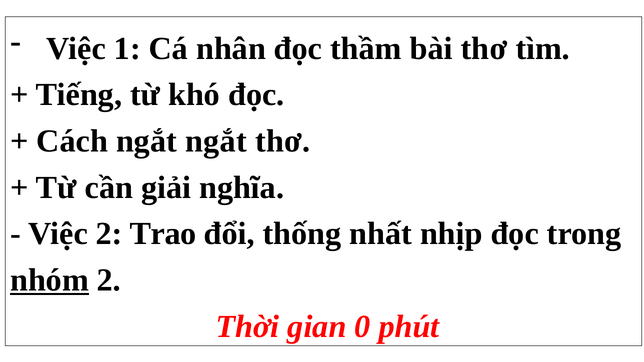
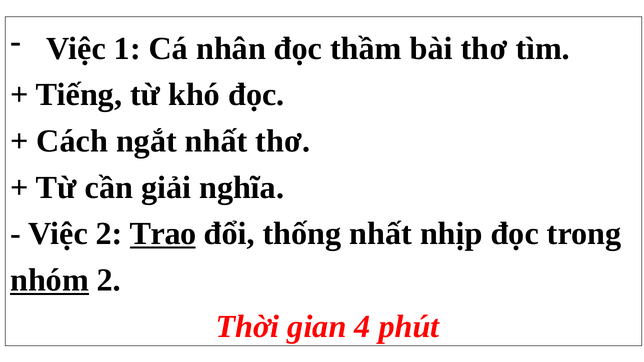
ngắt ngắt: ngắt -> nhất (216, 141)
Trao underline: none -> present (163, 234)
0: 0 -> 4 (363, 327)
